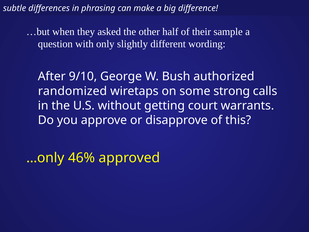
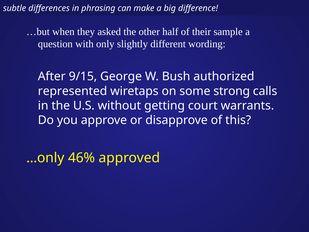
9/10: 9/10 -> 9/15 (83, 76)
randomized: randomized -> represented (73, 91)
